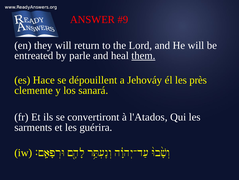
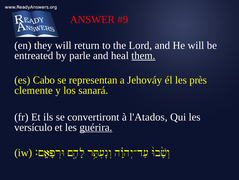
Hace: Hace -> Cabo (44, 80)
dépouillent: dépouillent -> representan (93, 80)
sarments: sarments -> versículo (33, 127)
guérira underline: none -> present (96, 127)
